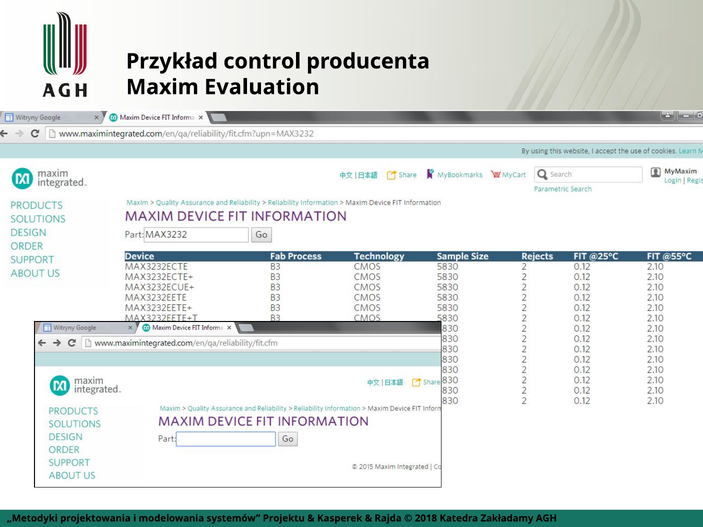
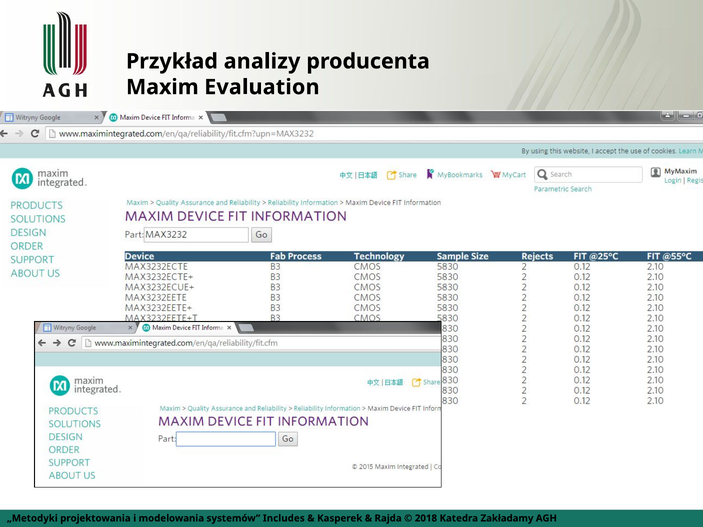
control: control -> analizy (262, 61)
Projektu: Projektu -> Includes (284, 518)
